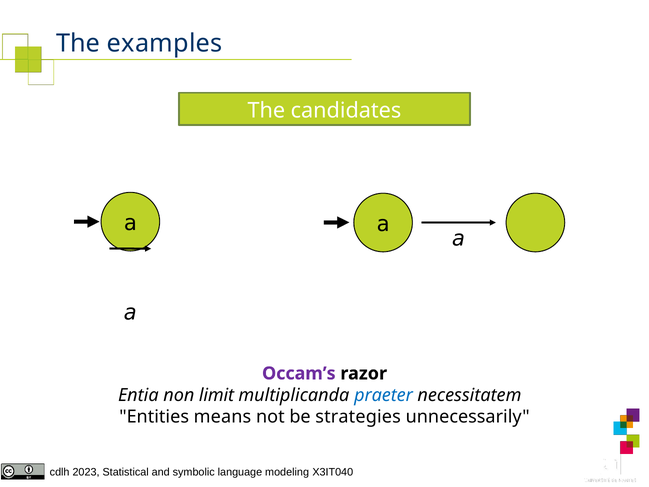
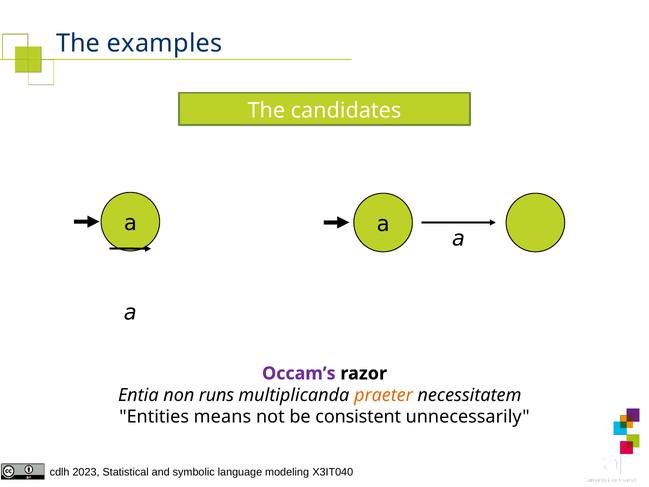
limit: limit -> runs (217, 395)
praeter colour: blue -> orange (383, 395)
strategies: strategies -> consistent (358, 417)
